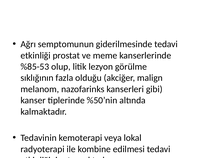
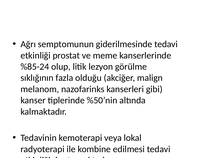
%85-53: %85-53 -> %85-24 (35, 67)
